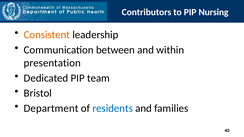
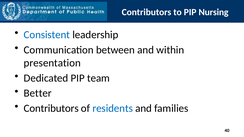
Consistent colour: orange -> blue (47, 35)
Bristol: Bristol -> Better (38, 93)
Department: Department -> Contributors (51, 109)
